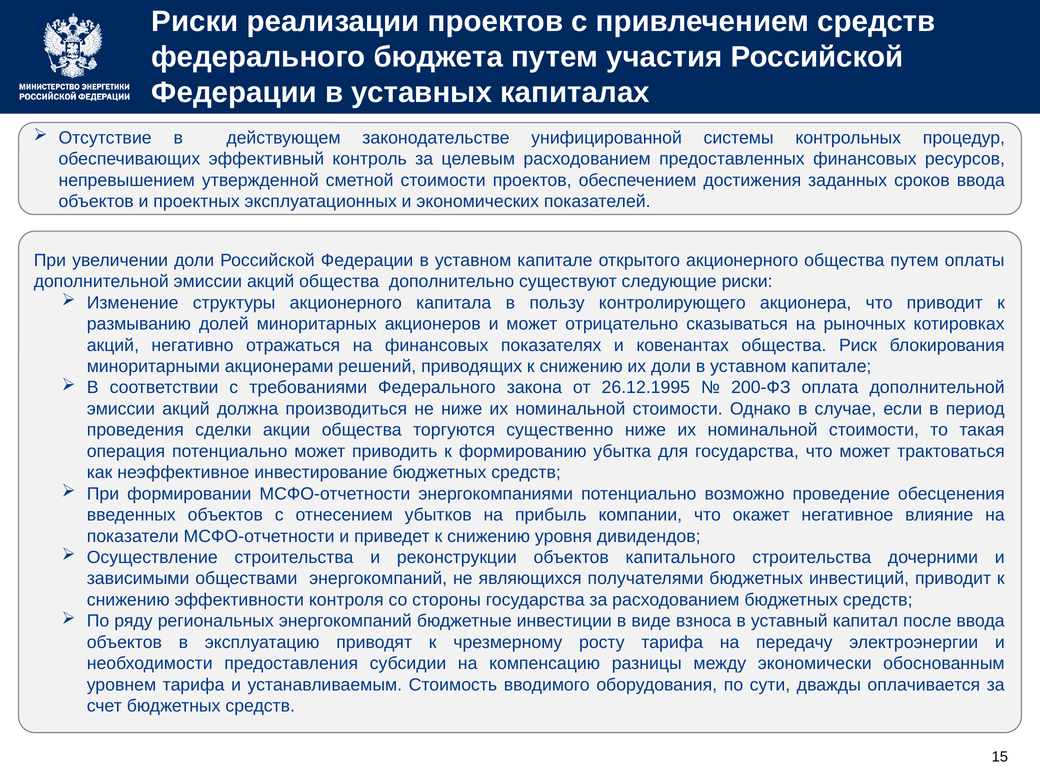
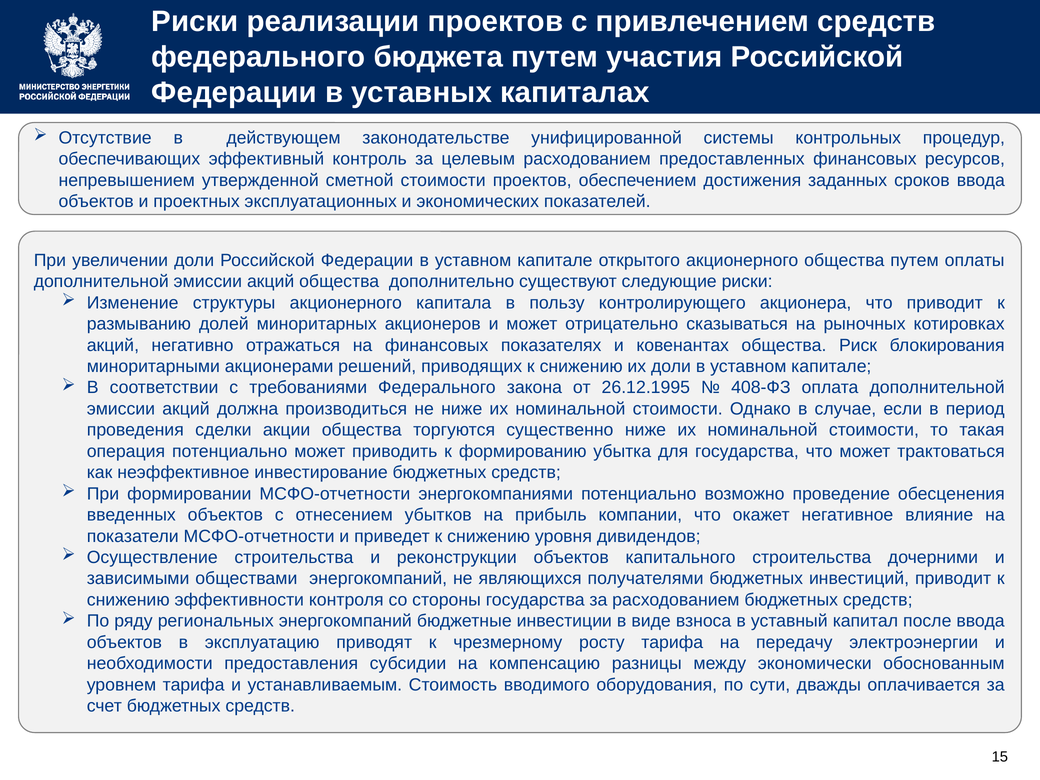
200-ФЗ: 200-ФЗ -> 408-ФЗ (761, 388)
